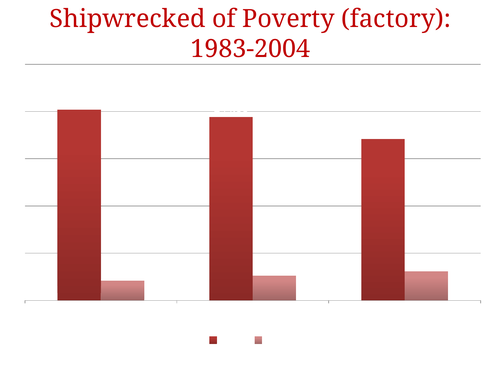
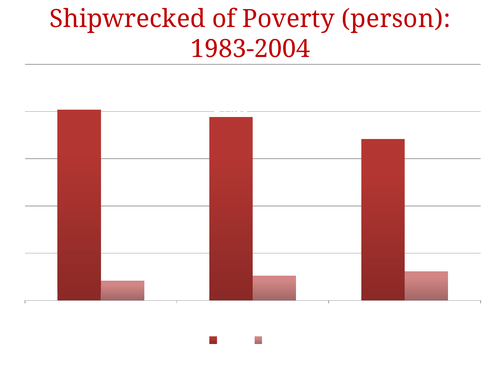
factory: factory -> person (396, 19)
